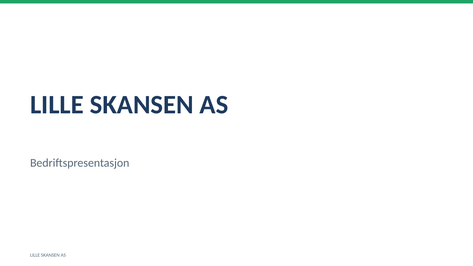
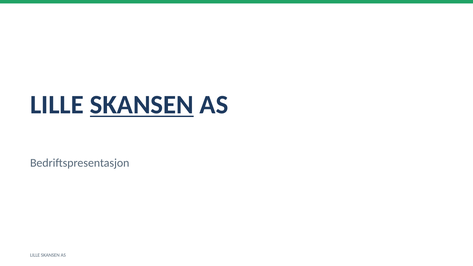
SKANSEN underline: none -> present (142, 105)
